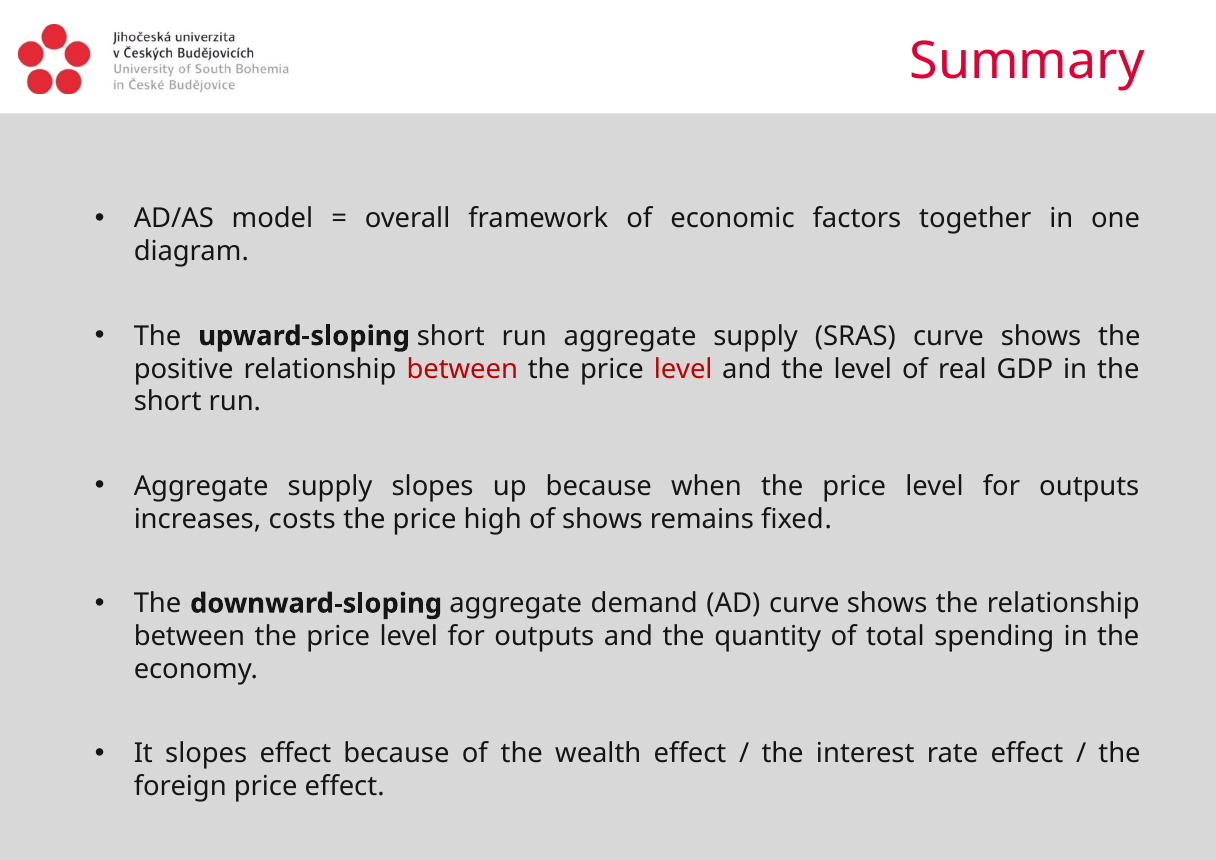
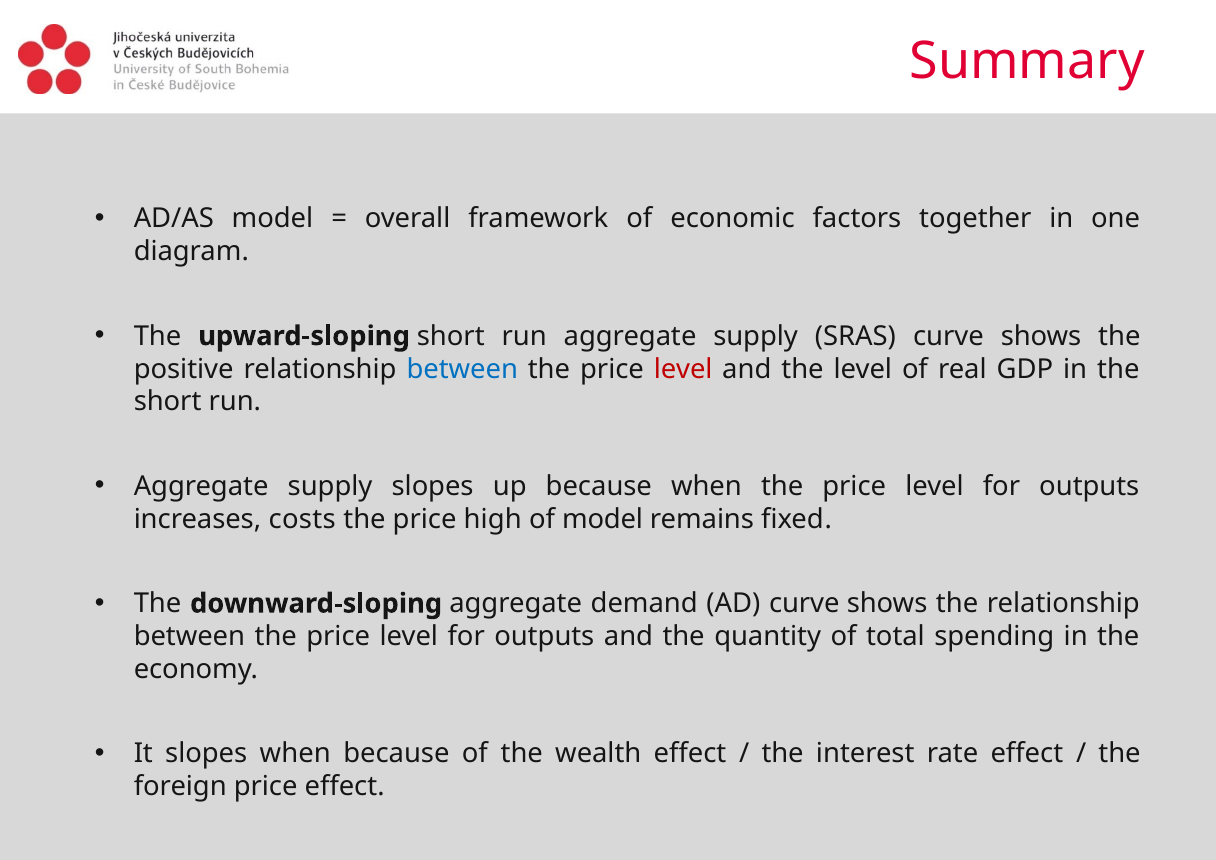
between colour: red -> blue (462, 369)
of shows: shows -> model (602, 519)
slopes effect: effect -> when (295, 754)
